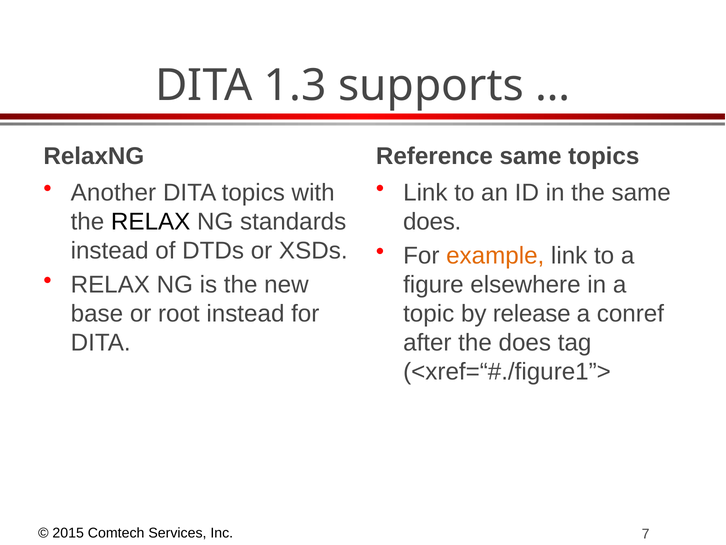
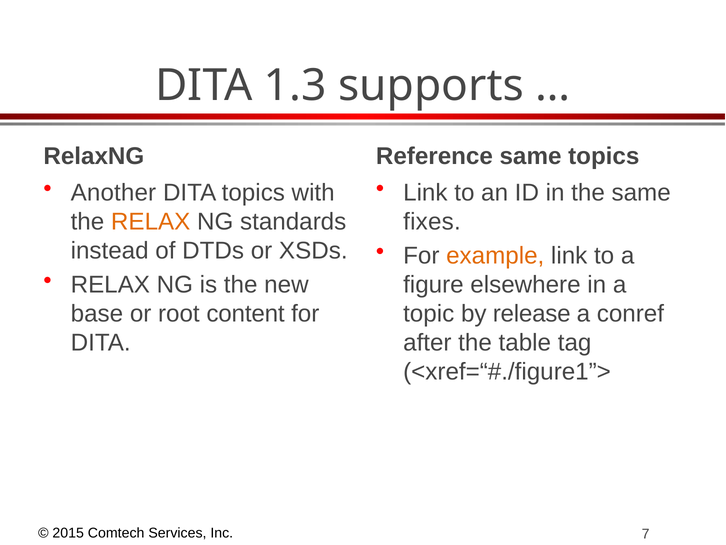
RELAX colour: black -> orange (151, 221)
does: does -> fixes (432, 221)
root instead: instead -> content (246, 313)
the does: does -> table (525, 342)
